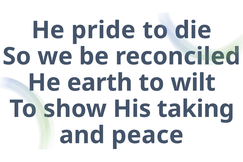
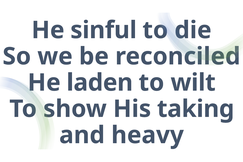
pride: pride -> sinful (104, 30)
earth: earth -> laden (100, 83)
peace: peace -> heavy (147, 135)
